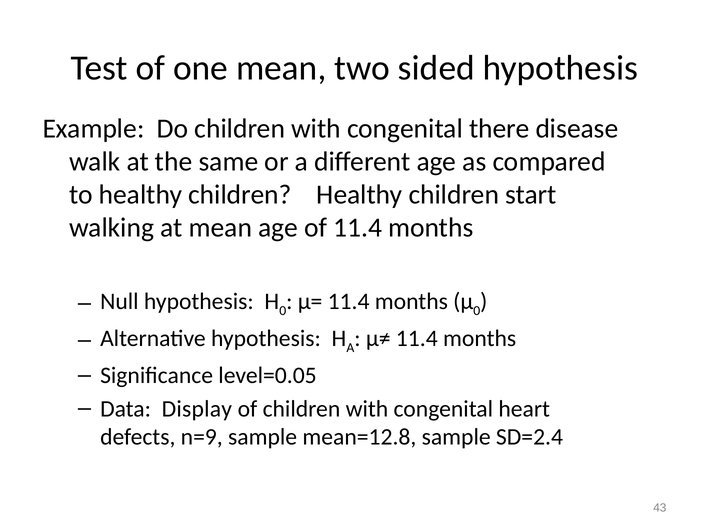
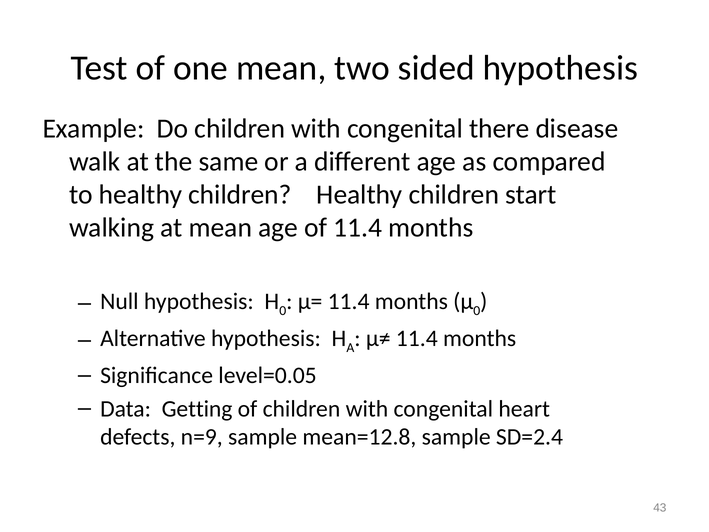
Display: Display -> Getting (197, 409)
